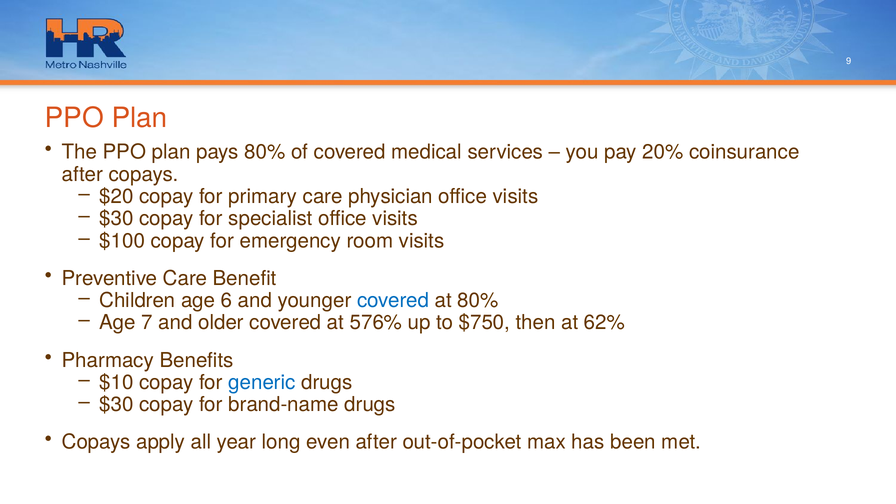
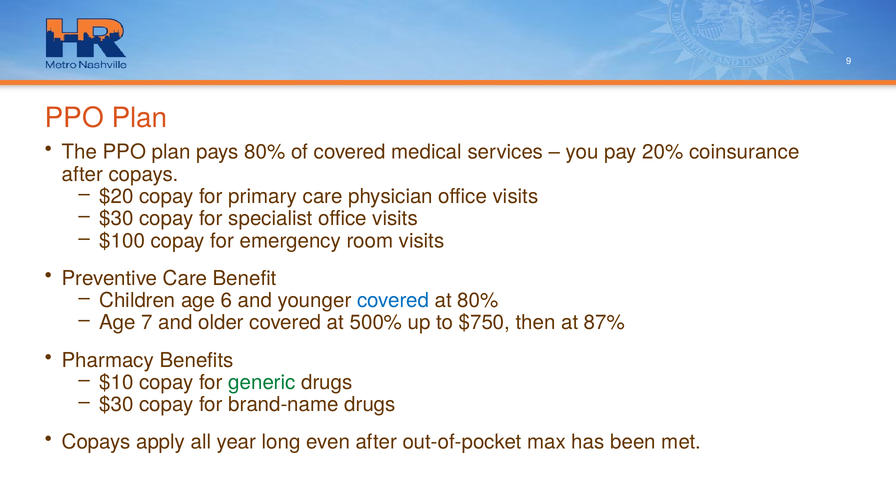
576%: 576% -> 500% (376, 323)
62%: 62% -> 87% (604, 323)
generic colour: blue -> green (262, 382)
